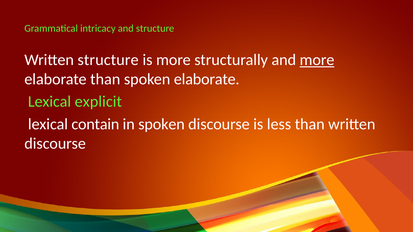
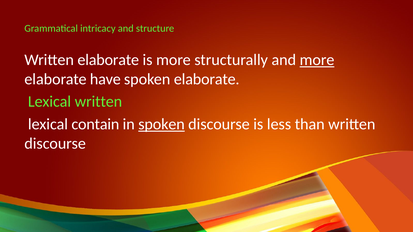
Written structure: structure -> elaborate (108, 60)
elaborate than: than -> have (105, 79)
Lexical explicit: explicit -> written (98, 102)
spoken underline: none -> present (162, 124)
